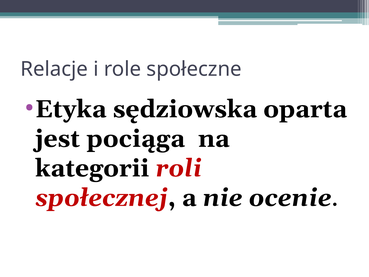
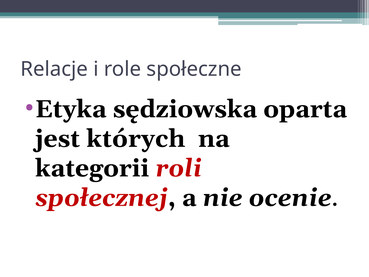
pociąga: pociąga -> których (136, 139)
